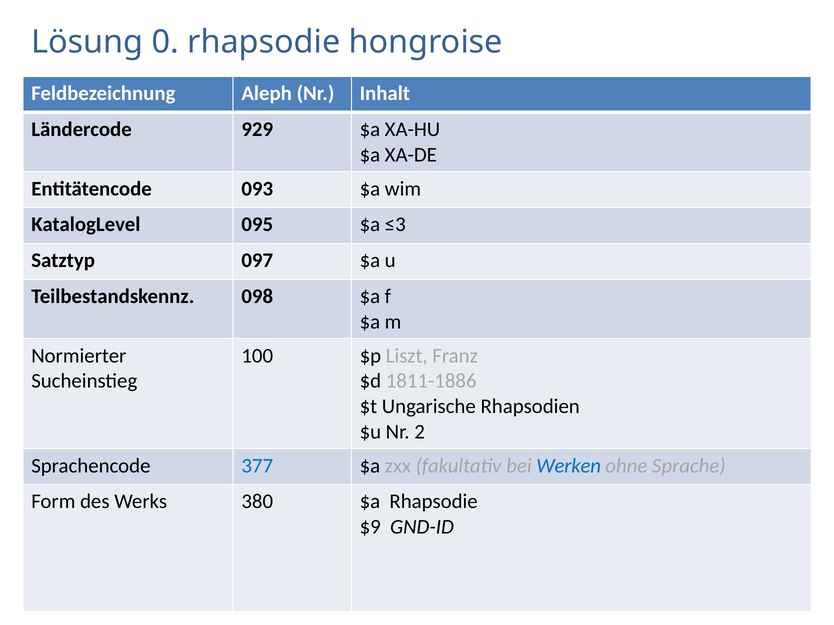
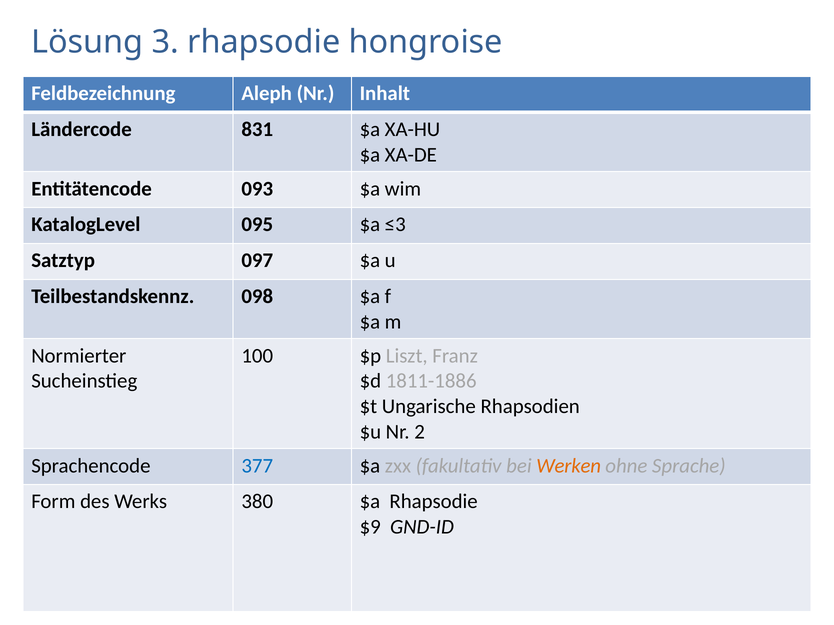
0: 0 -> 3 (165, 42)
929: 929 -> 831 (257, 130)
Werken colour: blue -> orange (569, 466)
